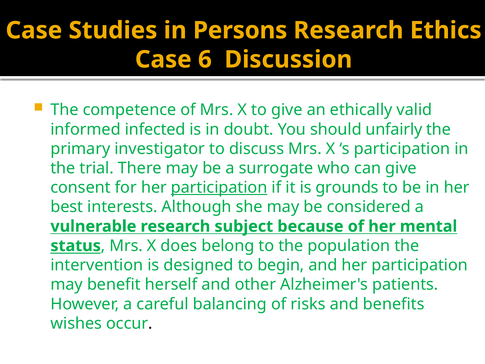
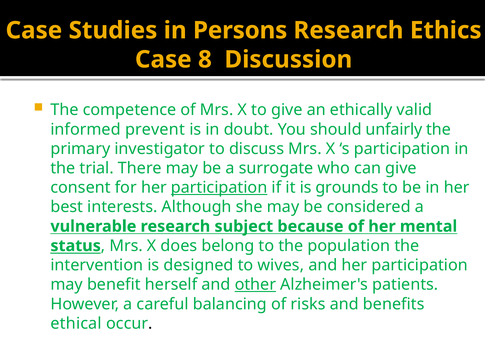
6: 6 -> 8 (205, 59)
infected: infected -> prevent (155, 129)
begin: begin -> wives (281, 265)
other underline: none -> present (255, 284)
wishes: wishes -> ethical (76, 323)
